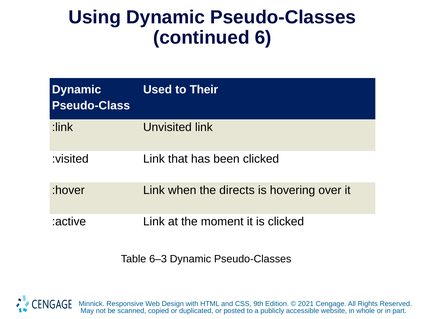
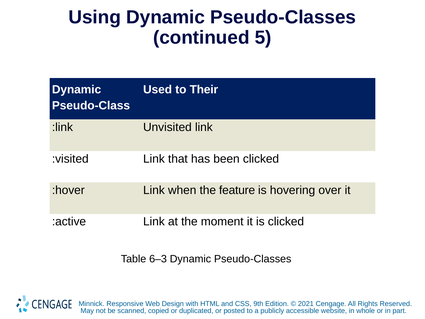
6: 6 -> 5 (263, 38)
directs: directs -> feature (237, 190)
